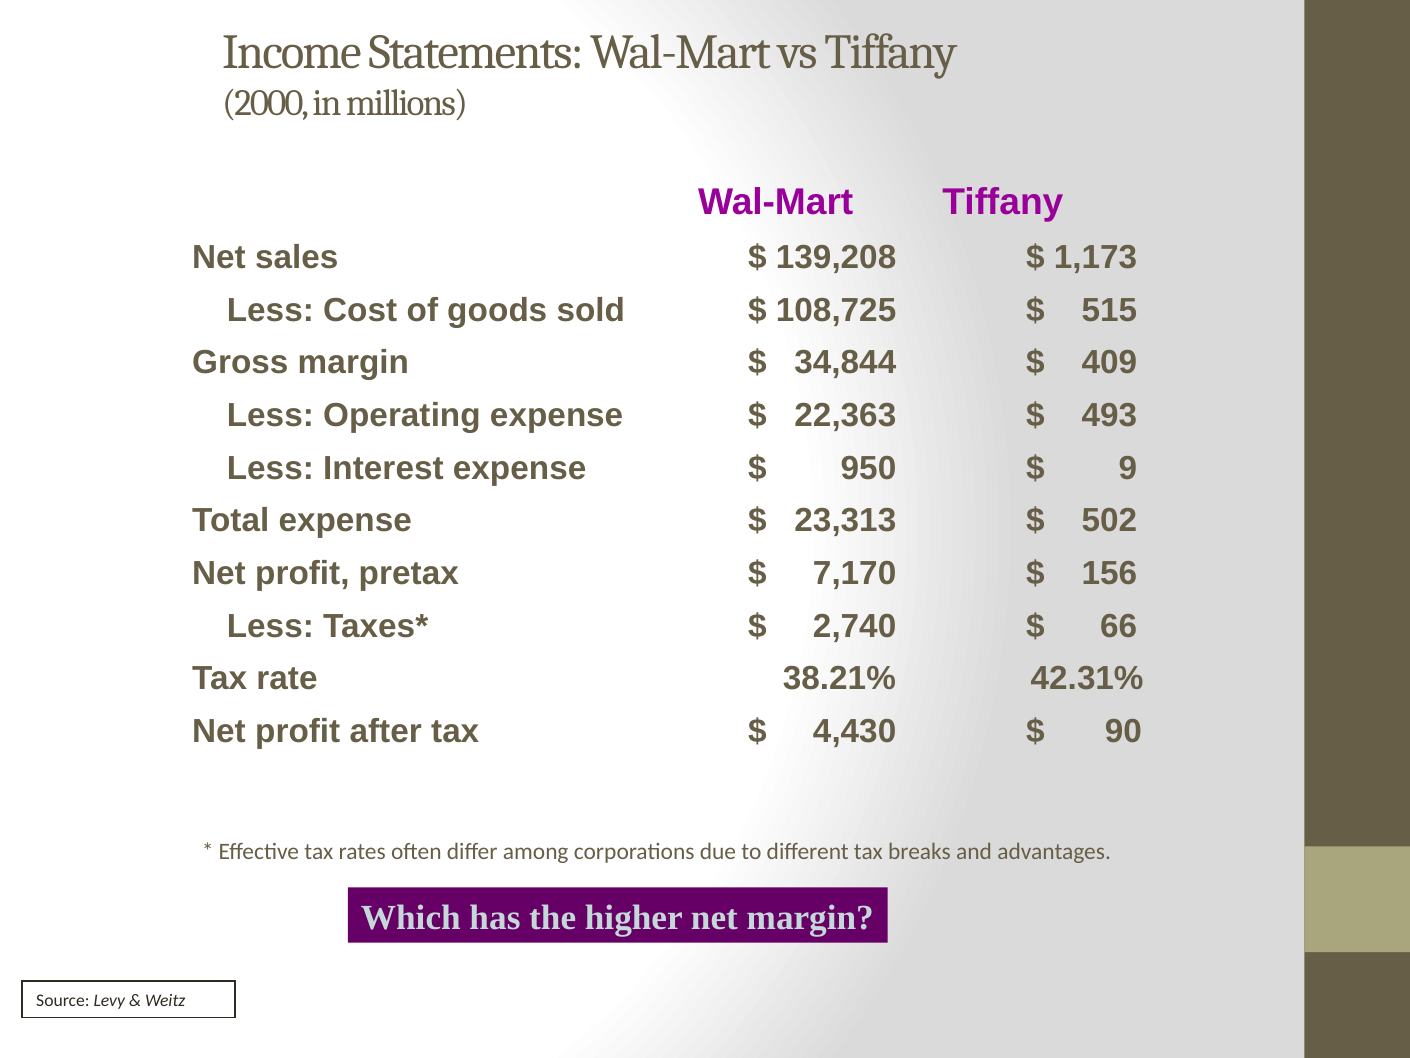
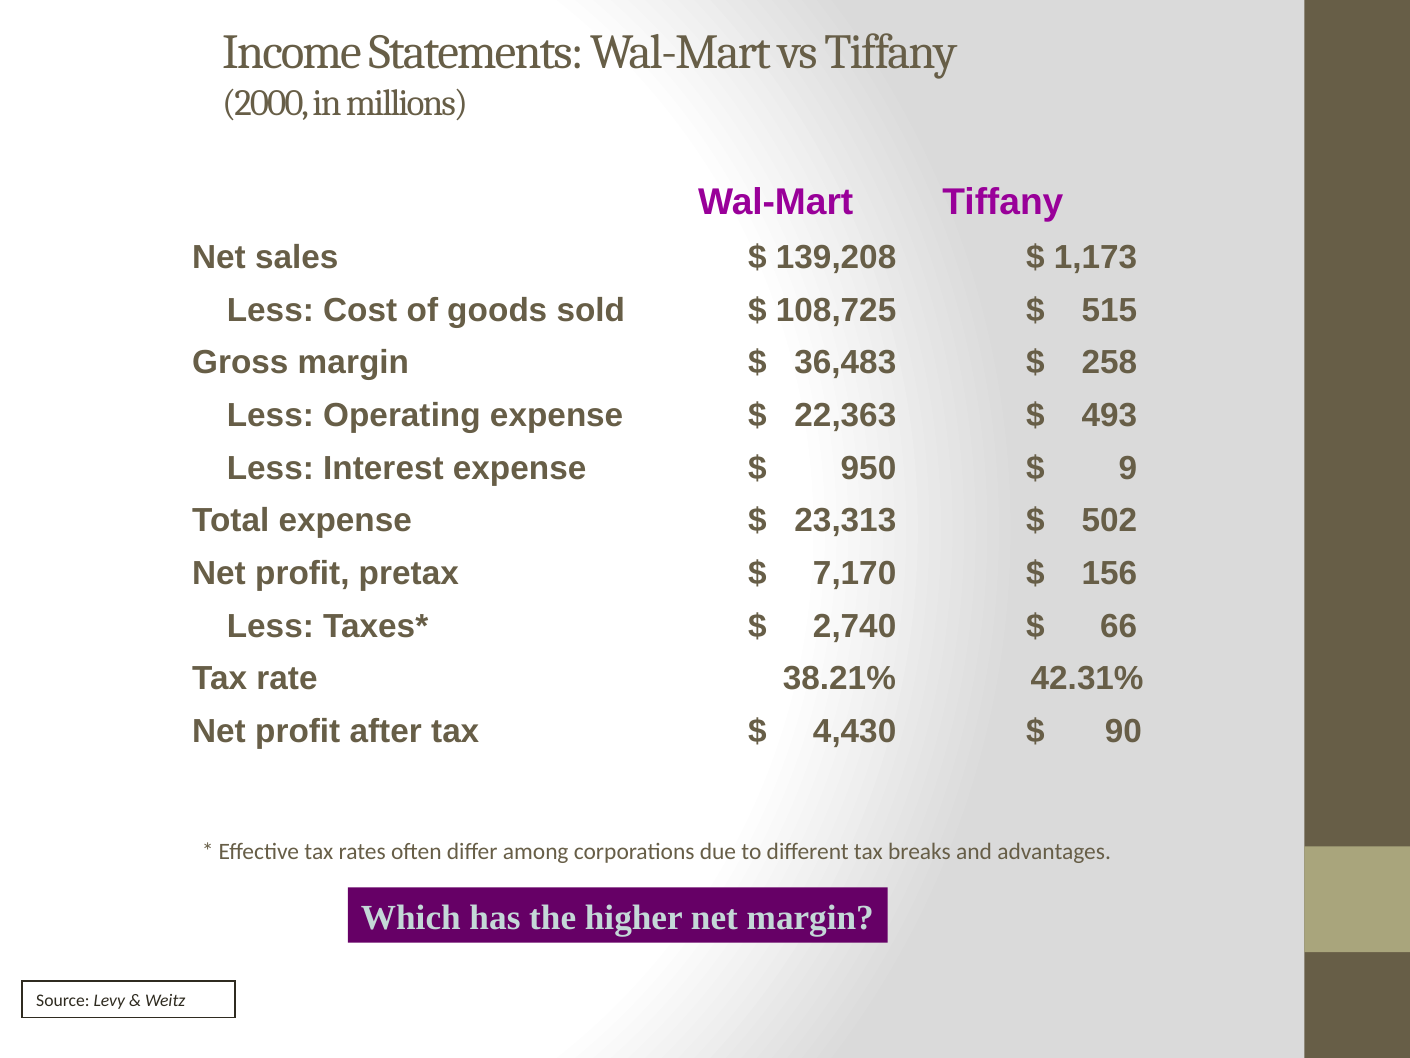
34,844: 34,844 -> 36,483 (845, 363)
409: 409 -> 258 (1109, 363)
